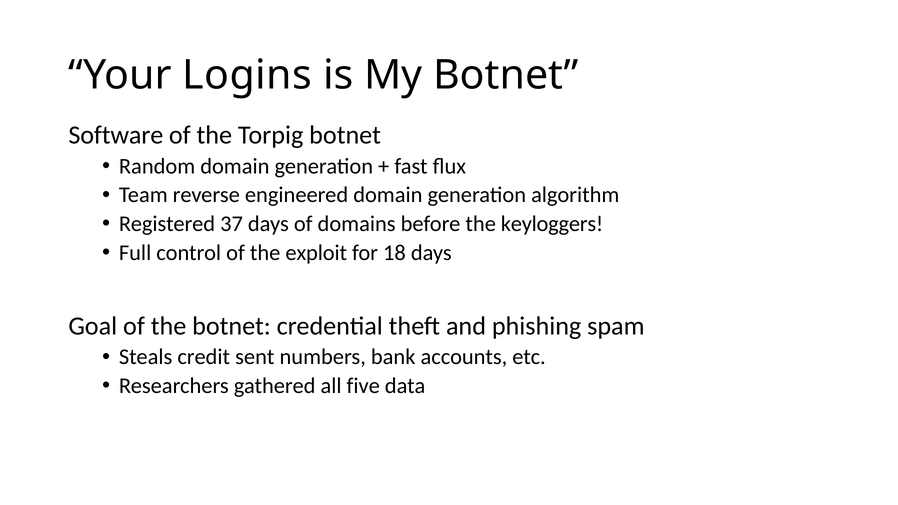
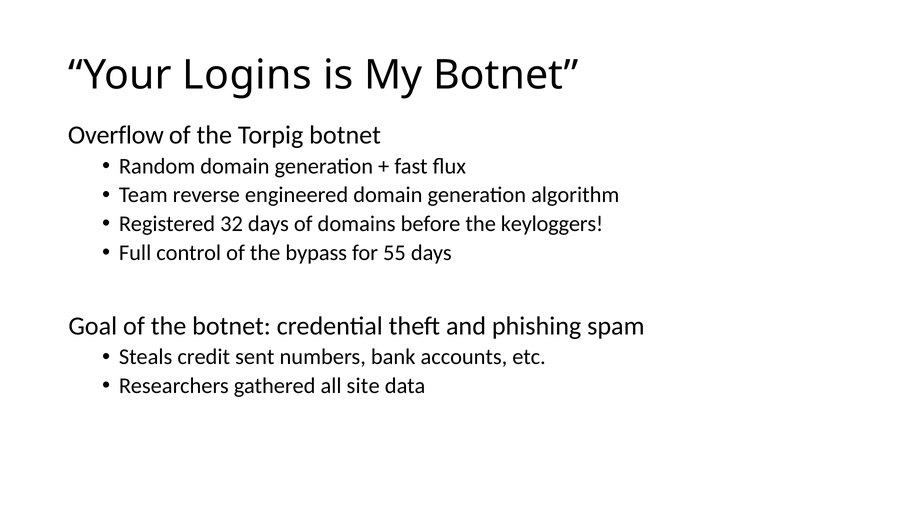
Software: Software -> Overflow (116, 135)
37: 37 -> 32 (232, 224)
exploit: exploit -> bypass (316, 253)
18: 18 -> 55 (394, 253)
five: five -> site (363, 386)
